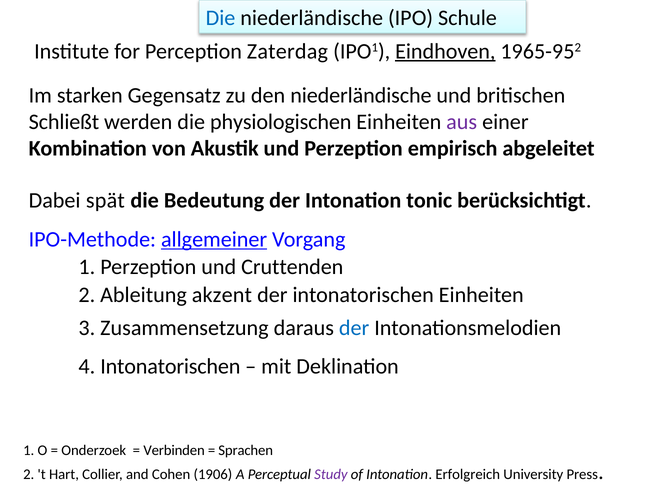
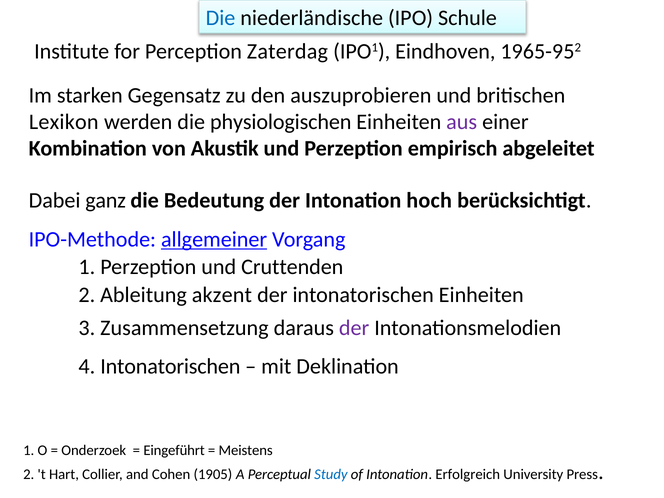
Eindhoven underline: present -> none (445, 51)
den niederländische: niederländische -> auszuprobieren (361, 96)
Schließt: Schließt -> Lexikon (64, 122)
spät: spät -> ganz (106, 201)
tonic: tonic -> hoch (429, 201)
der colour: blue -> purple (354, 328)
Verbinden: Verbinden -> Eingeführt (174, 450)
Sprachen: Sprachen -> Meistens (246, 450)
1906: 1906 -> 1905 (213, 474)
Study colour: purple -> blue (331, 474)
